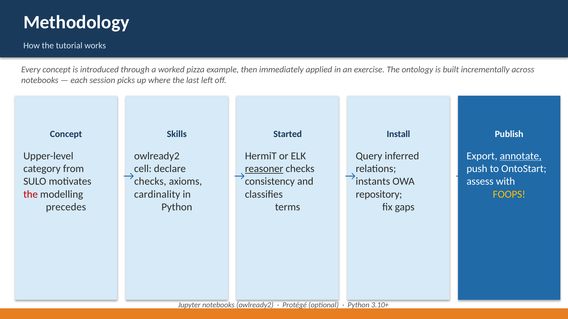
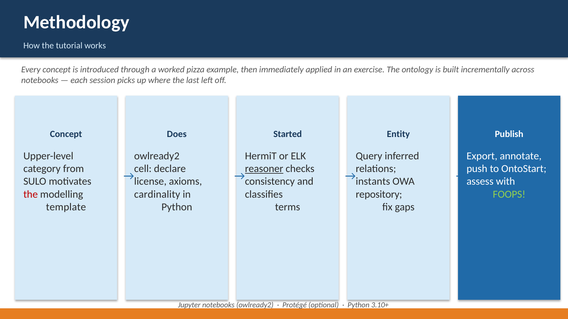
Skills: Skills -> Does (177, 134)
Install: Install -> Entity (398, 134)
annotate underline: present -> none (521, 156)
checks: checks -> license (150, 182)
FOOPS colour: yellow -> light green (509, 195)
precedes: precedes -> template (66, 207)
